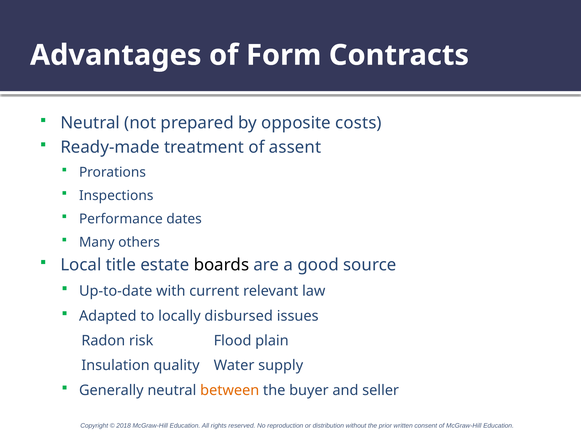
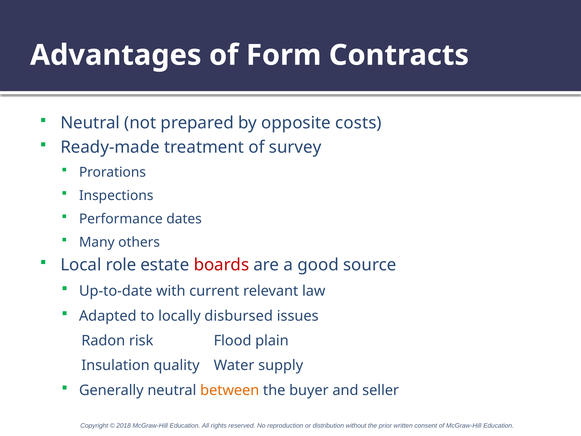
assent: assent -> survey (295, 147)
title: title -> role (121, 265)
boards colour: black -> red (221, 265)
